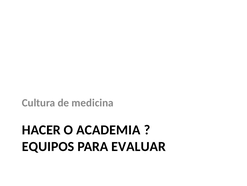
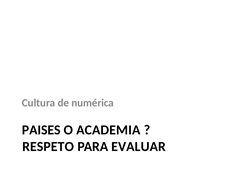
medicina: medicina -> numérica (93, 102)
HACER: HACER -> PAISES (41, 129)
EQUIPOS: EQUIPOS -> RESPETO (48, 146)
